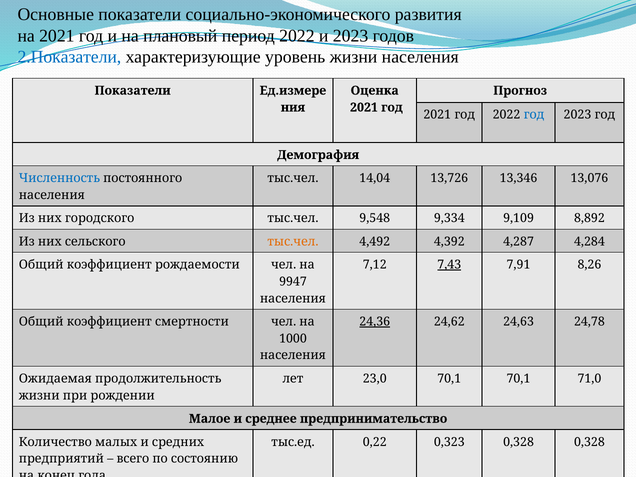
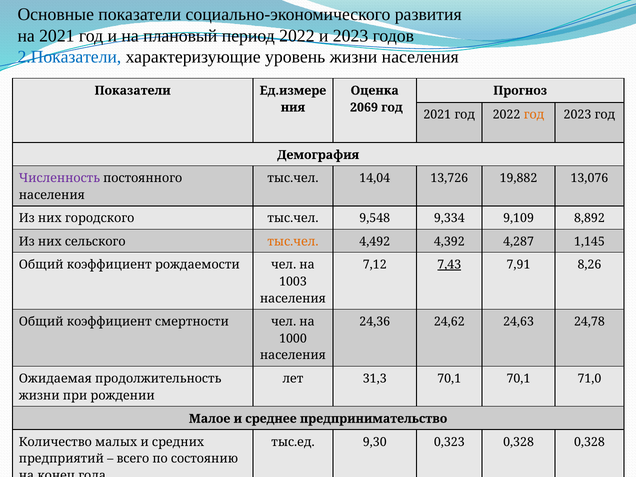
2021: 2021 -> 2069 (364, 107)
год colour: blue -> orange (534, 115)
Численность colour: blue -> purple (59, 178)
13,346: 13,346 -> 19,882 (518, 178)
4,284: 4,284 -> 1,145 (589, 241)
9947: 9947 -> 1003 (293, 282)
24,36 underline: present -> none (375, 322)
23,0: 23,0 -> 31,3 (375, 379)
0,22: 0,22 -> 9,30 (375, 442)
